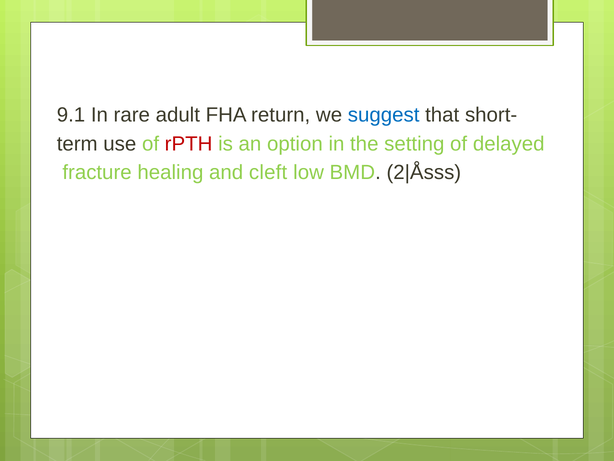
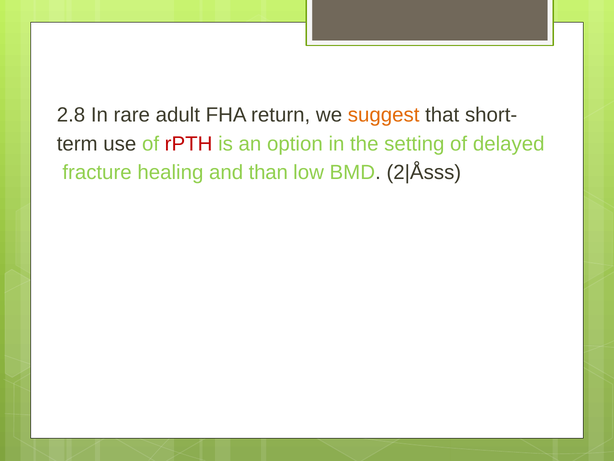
9.1: 9.1 -> 2.8 (71, 115)
suggest colour: blue -> orange (384, 115)
cleft: cleft -> than (268, 172)
